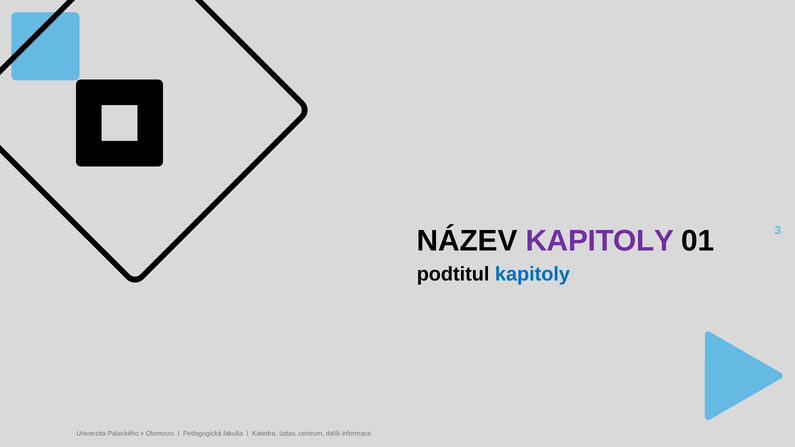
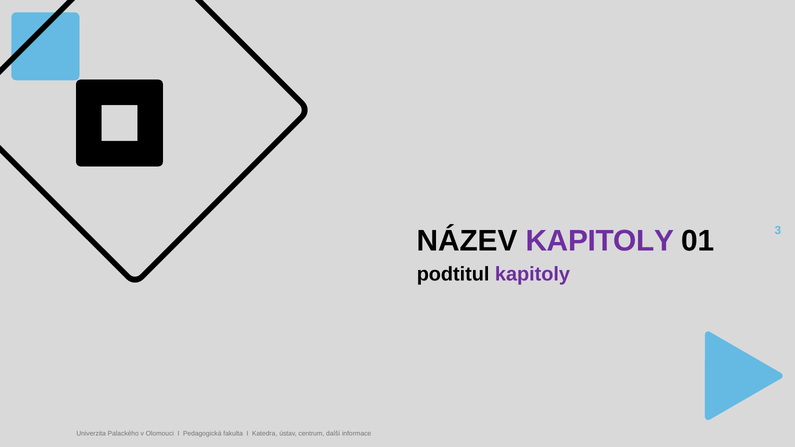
kapitoly colour: blue -> purple (533, 274)
